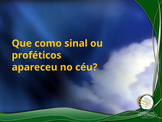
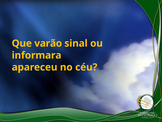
como: como -> varão (48, 43)
proféticos: proféticos -> informara (37, 55)
